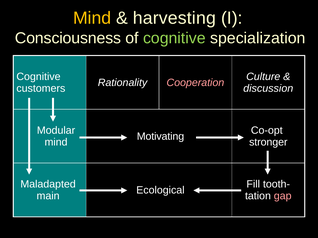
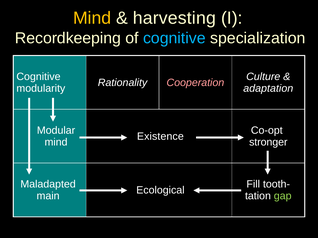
Consciousness: Consciousness -> Recordkeeping (68, 38)
cognitive colour: light green -> light blue (174, 38)
customers: customers -> modularity (41, 89)
discussion: discussion -> adaptation (268, 89)
Motivating: Motivating -> Existence (160, 137)
gap colour: pink -> light green (283, 196)
